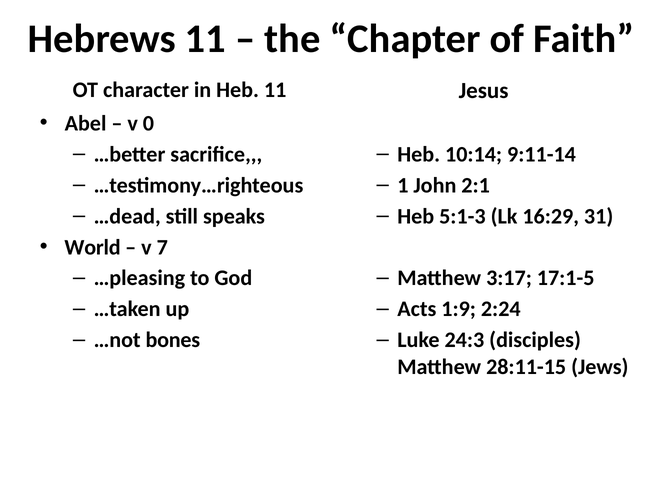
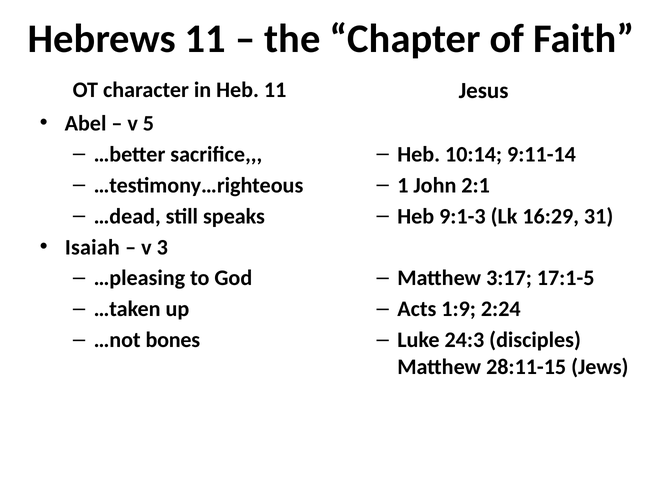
0: 0 -> 5 (148, 123)
5:1-3: 5:1-3 -> 9:1-3 (462, 216)
World: World -> Isaiah (92, 247)
7: 7 -> 3 (162, 247)
